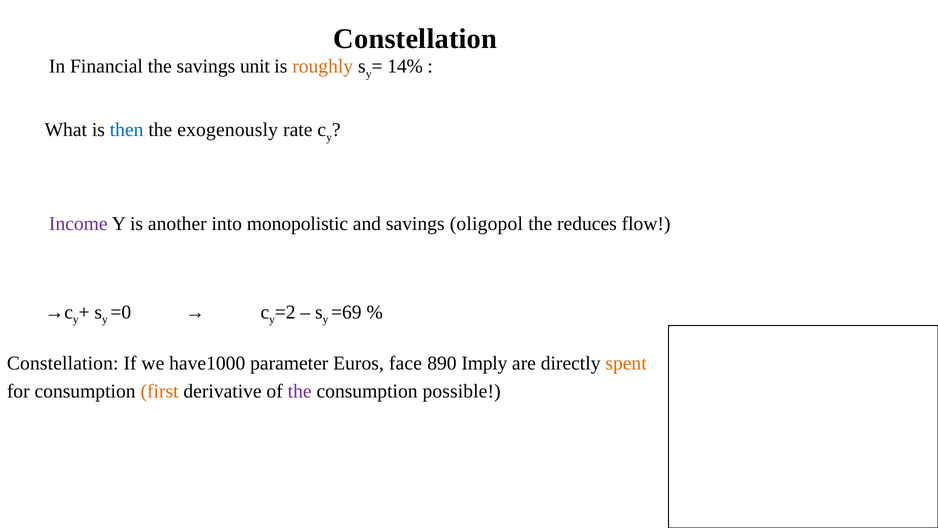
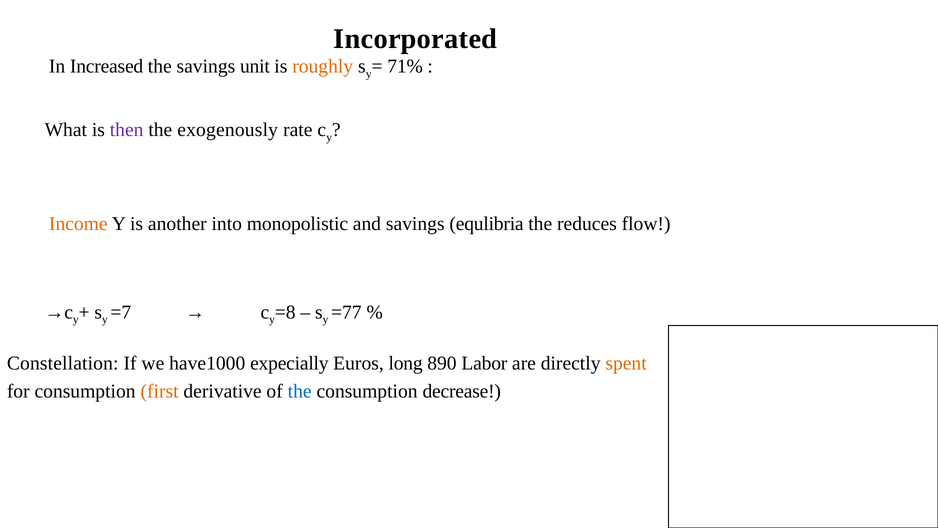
Constellation: Constellation -> Incorporated (415, 39)
Financial: Financial -> Increased (107, 66)
14%: 14% -> 71% (405, 66)
then colour: blue -> purple (127, 130)
Income colour: purple -> orange (78, 224)
oligopol: oligopol -> equlibria (487, 224)
=0: =0 -> =7 (121, 312)
=2: =2 -> =8 (285, 312)
=69: =69 -> =77 (346, 312)
parameter: parameter -> expecially (289, 363)
face: face -> long (406, 363)
Imply: Imply -> Labor (484, 363)
the colour: purple -> blue (300, 391)
possible: possible -> decrease (462, 391)
